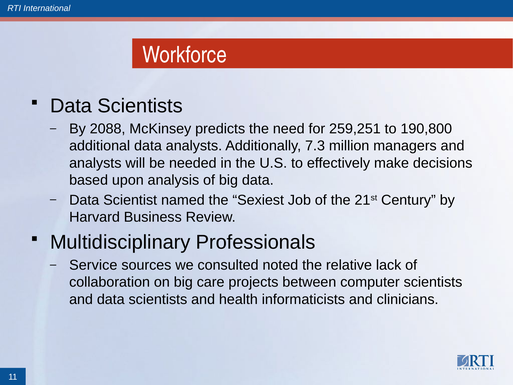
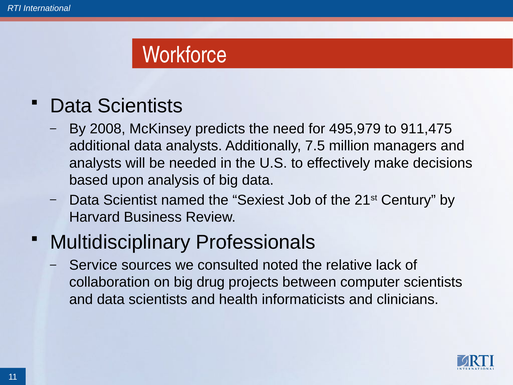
2088: 2088 -> 2008 (108, 129)
259,251: 259,251 -> 495,979 (355, 129)
190,800: 190,800 -> 911,475 (426, 129)
7.3: 7.3 -> 7.5 (315, 146)
care: care -> drug (211, 282)
